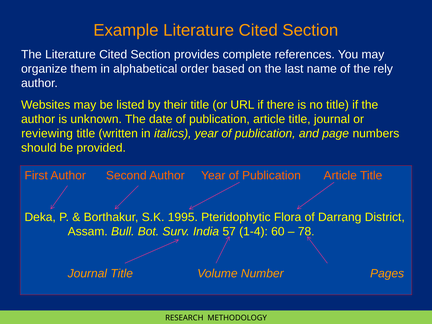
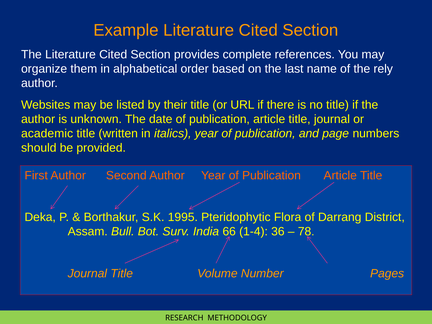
reviewing: reviewing -> academic (47, 134)
57: 57 -> 66 (229, 232)
60: 60 -> 36 (278, 232)
